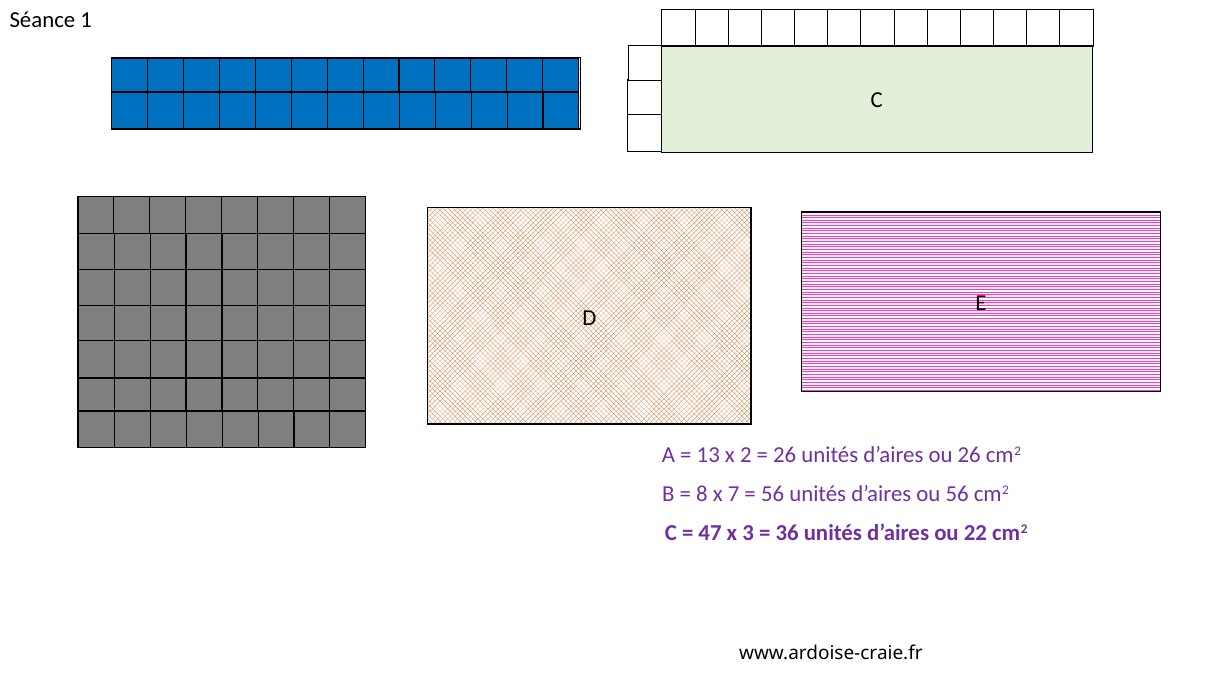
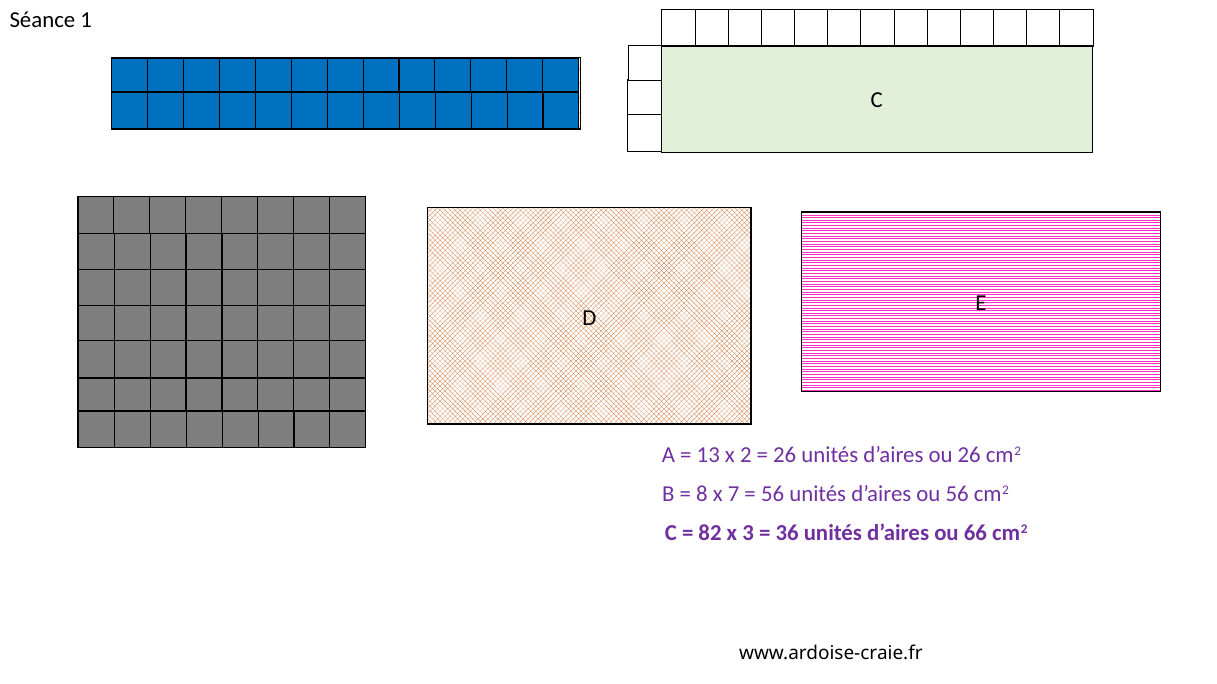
47: 47 -> 82 (710, 533)
22: 22 -> 66 (975, 533)
